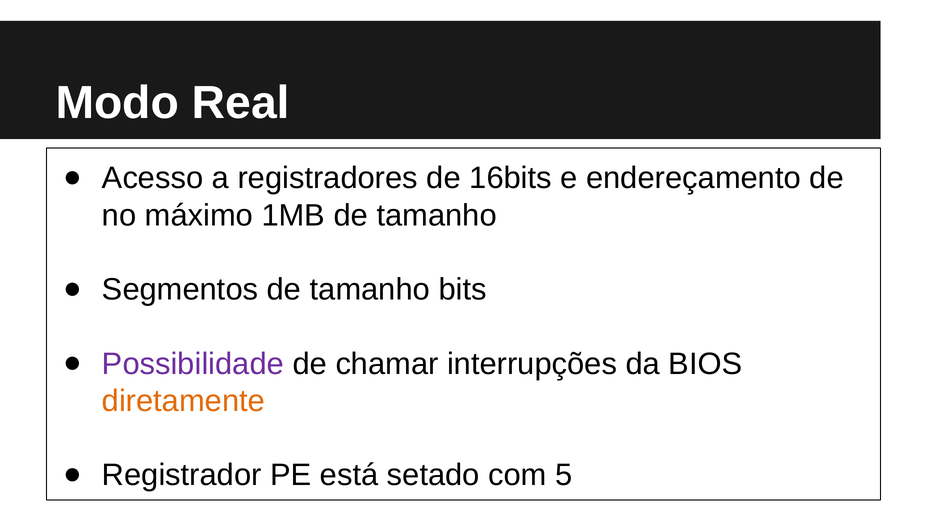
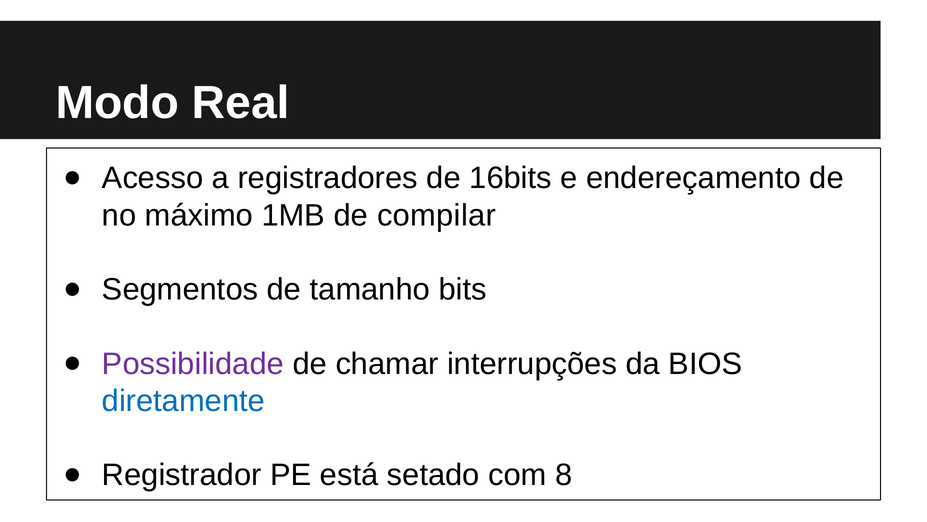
1MB de tamanho: tamanho -> compilar (437, 215)
diretamente colour: orange -> blue (183, 401)
5: 5 -> 8 (564, 475)
